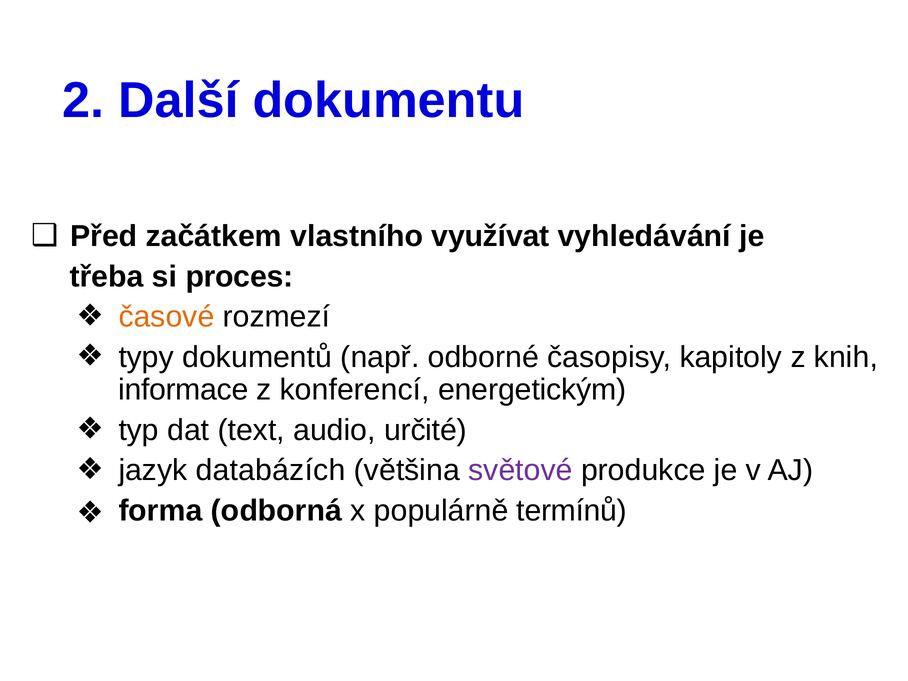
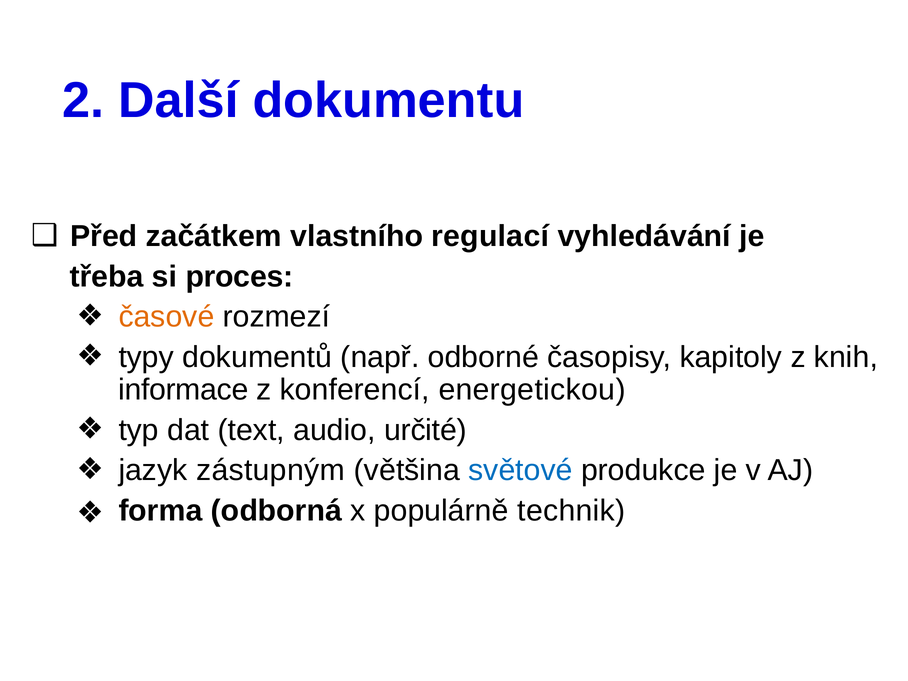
využívat: využívat -> regulací (490, 236)
energetickým: energetickým -> energetickou (532, 390)
databázích: databázích -> zástupným (271, 470)
světové colour: purple -> blue (520, 470)
termínů: termínů -> technik (571, 511)
